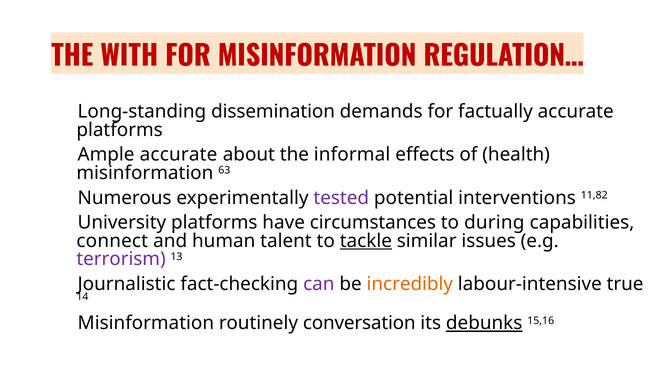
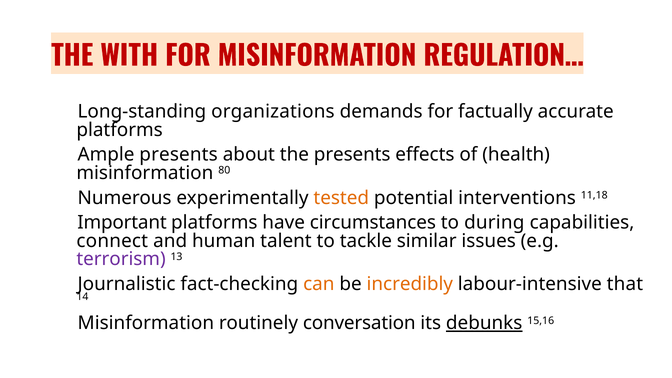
dissemination: dissemination -> organizations (273, 112)
Ample accurate: accurate -> presents (179, 155)
the informal: informal -> presents (352, 155)
63: 63 -> 80 (224, 170)
tested colour: purple -> orange (341, 198)
11,82: 11,82 -> 11,18 (594, 195)
University: University -> Important (122, 222)
tackle underline: present -> none (366, 241)
can colour: purple -> orange (319, 284)
true: true -> that (625, 284)
